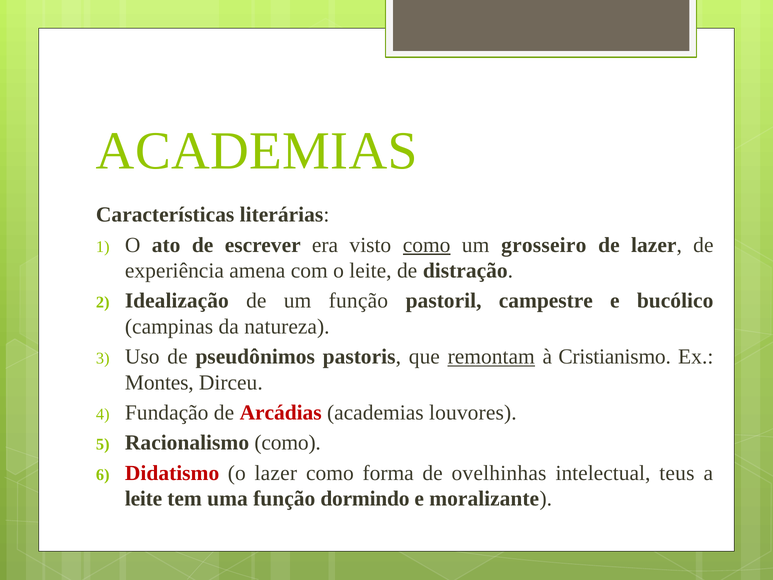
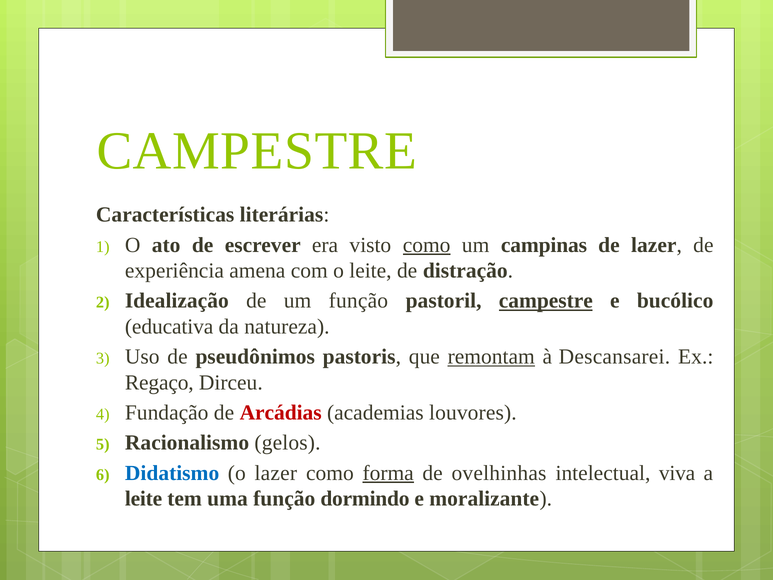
ACADEMIAS: ACADEMIAS -> CAMPESTRE (257, 151)
grosseiro: grosseiro -> campinas (544, 245)
campestre underline: none -> present (546, 301)
campinas: campinas -> educativa (169, 327)
Cristianismo: Cristianismo -> Descansarei (614, 357)
Montes: Montes -> Regaço (159, 382)
Racionalismo como: como -> gelos (288, 443)
Didatismo colour: red -> blue (172, 473)
forma underline: none -> present (388, 473)
teus: teus -> viva (677, 473)
